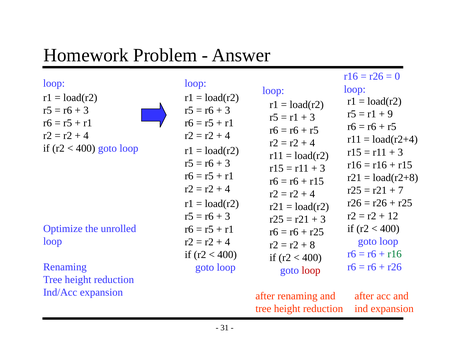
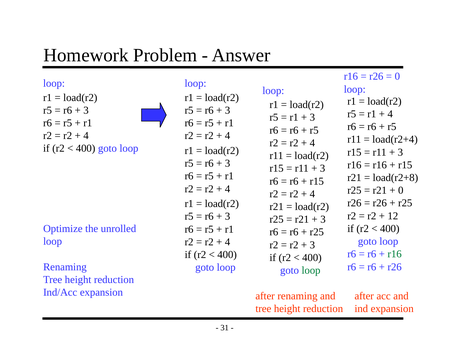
9: 9 -> 4 (390, 114)
7: 7 -> 0 (401, 190)
8: 8 -> 3 (312, 245)
loop colour: red -> green (311, 270)
